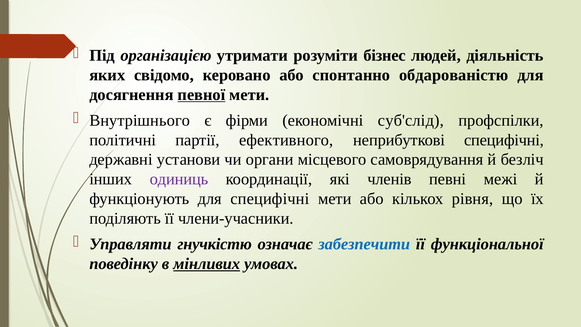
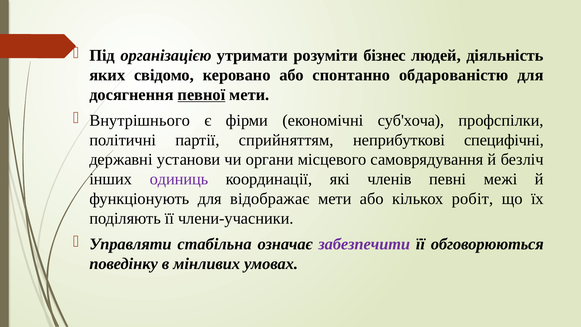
суб'слід: суб'слід -> суб'хоча (411, 120)
ефективного: ефективного -> сприйняттям (286, 140)
для специфічні: специфічні -> відображає (270, 199)
рівня: рівня -> робіт (472, 199)
гнучкістю: гнучкістю -> стабільна (215, 244)
забезпечити colour: blue -> purple (364, 244)
функціональної: функціональної -> обговорюються (487, 244)
мінливих underline: present -> none (207, 264)
